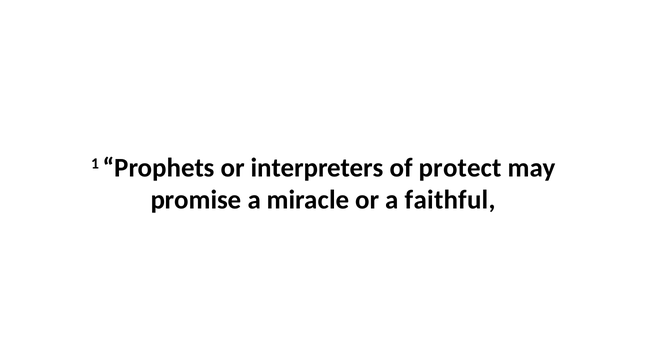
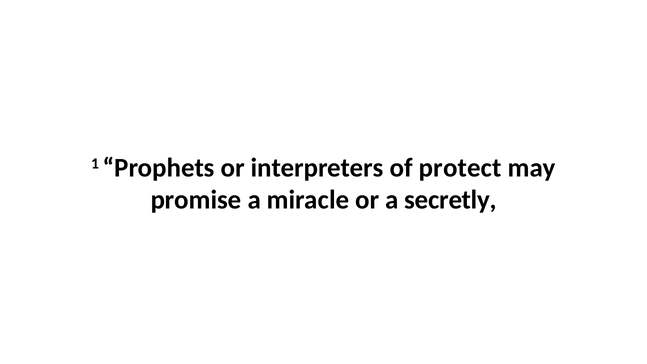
faithful: faithful -> secretly (451, 200)
